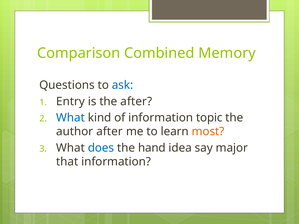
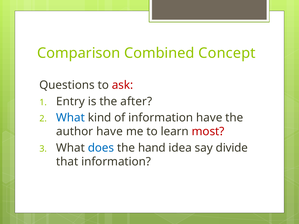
Memory: Memory -> Concept (227, 53)
ask colour: blue -> red (123, 85)
information topic: topic -> have (209, 118)
author after: after -> have (109, 132)
most colour: orange -> red (208, 132)
major: major -> divide (232, 148)
